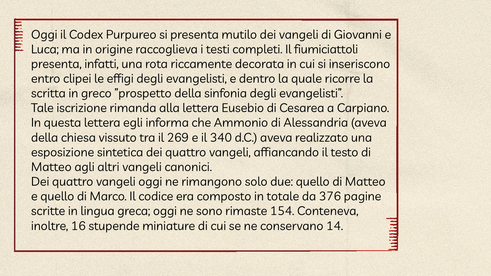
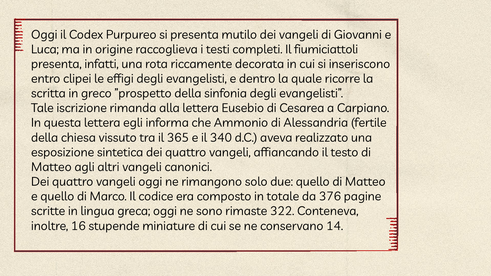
Alessandria aveva: aveva -> fertile (369, 123)
269: 269 -> 365 (178, 138)
154: 154 -> 322 (282, 211)
